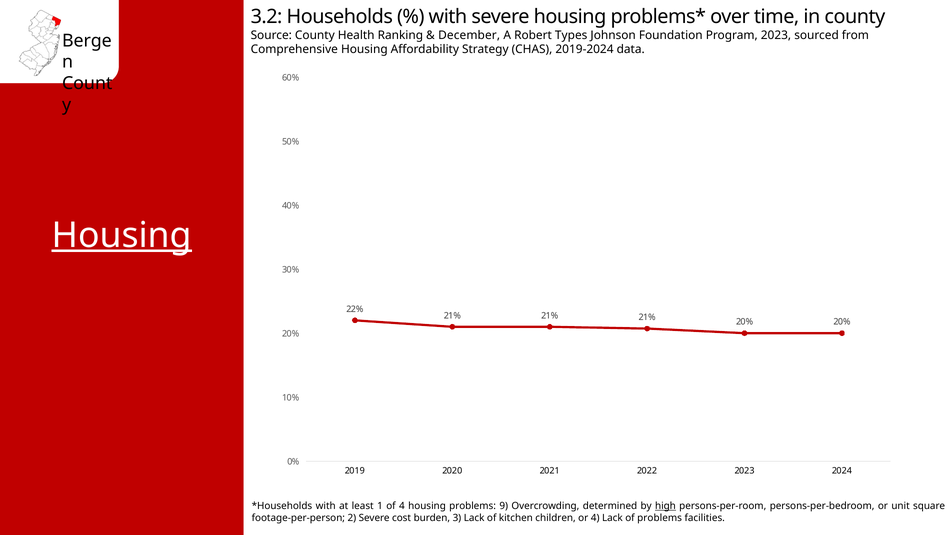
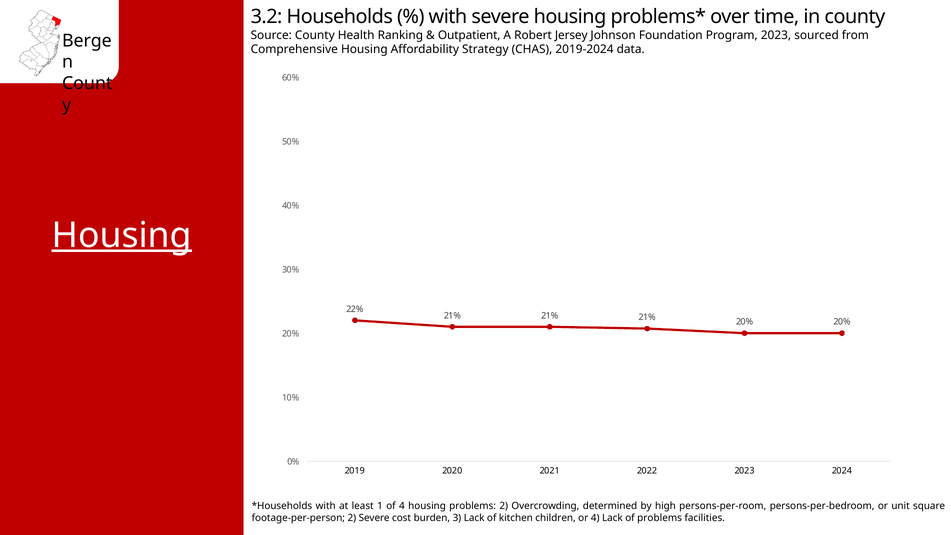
December: December -> Outpatient (469, 35)
Types: Types -> Jersey (571, 35)
problems 9: 9 -> 2 (504, 506)
high underline: present -> none (665, 506)
